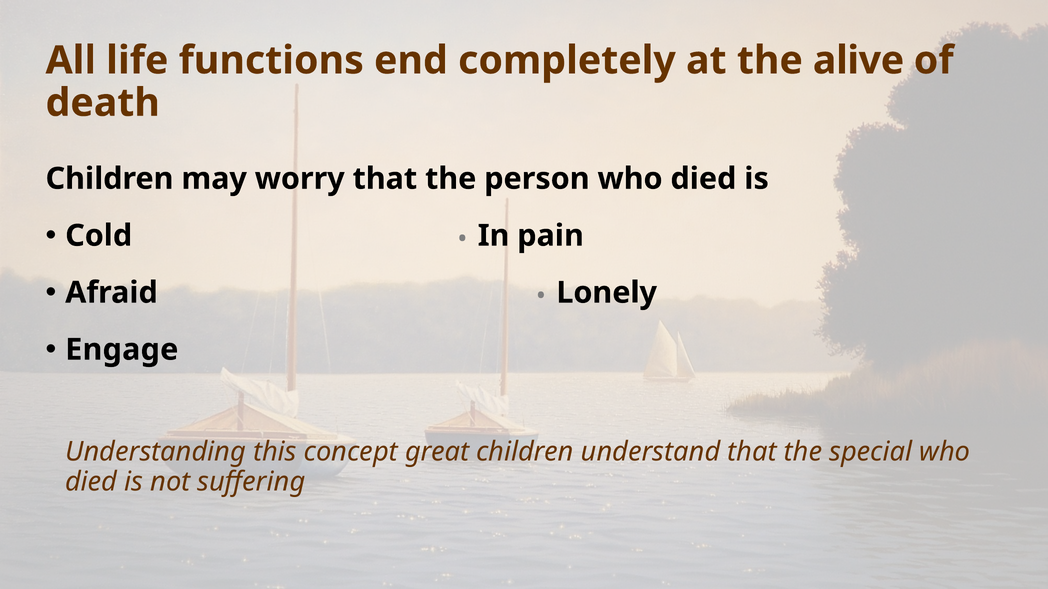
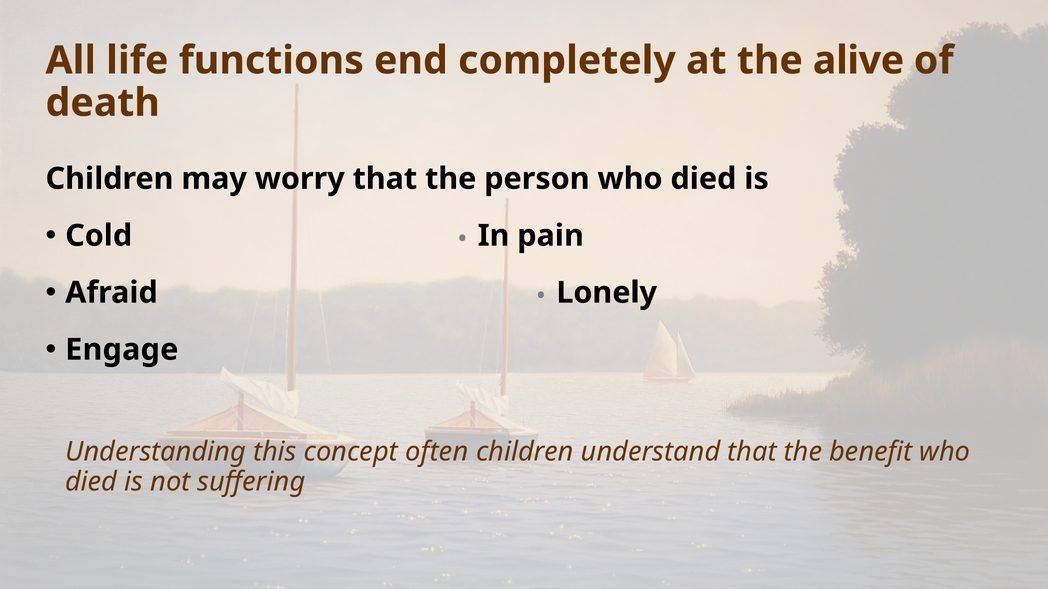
great: great -> often (437, 452)
special: special -> benefit (871, 452)
